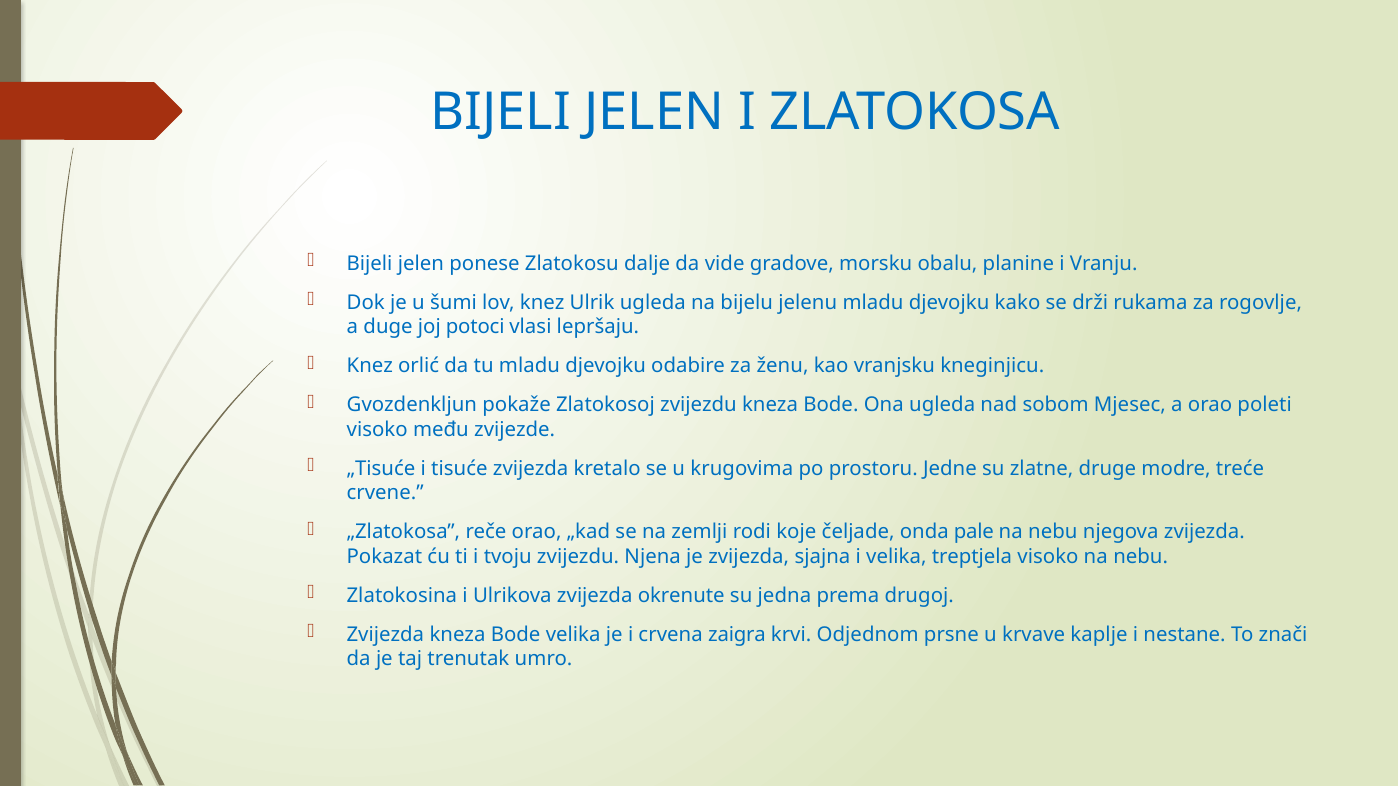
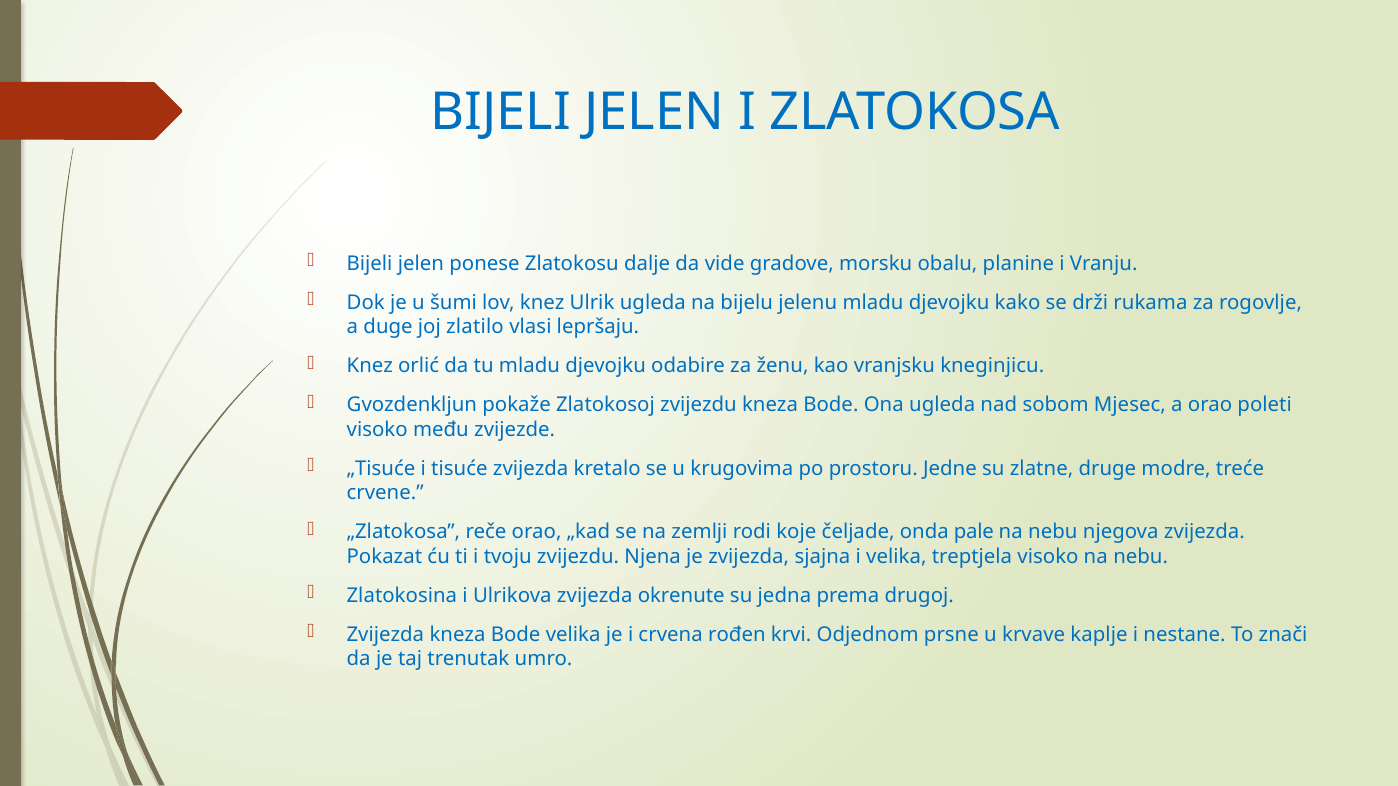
potoci: potoci -> zlatilo (475, 327)
zaigra: zaigra -> rođen (737, 635)
